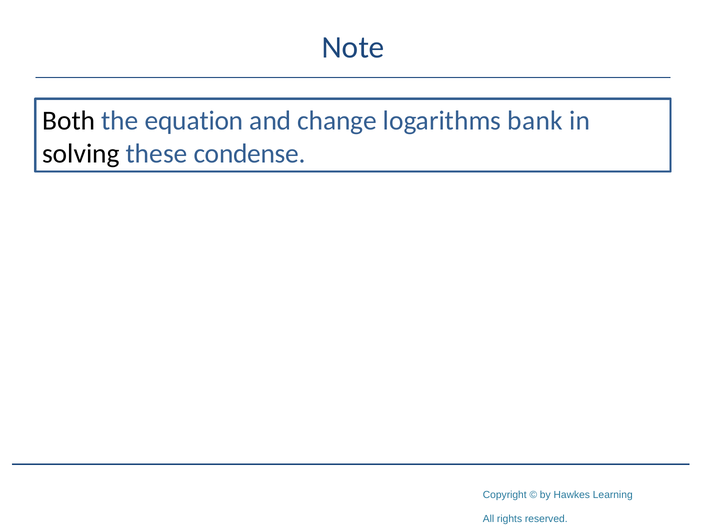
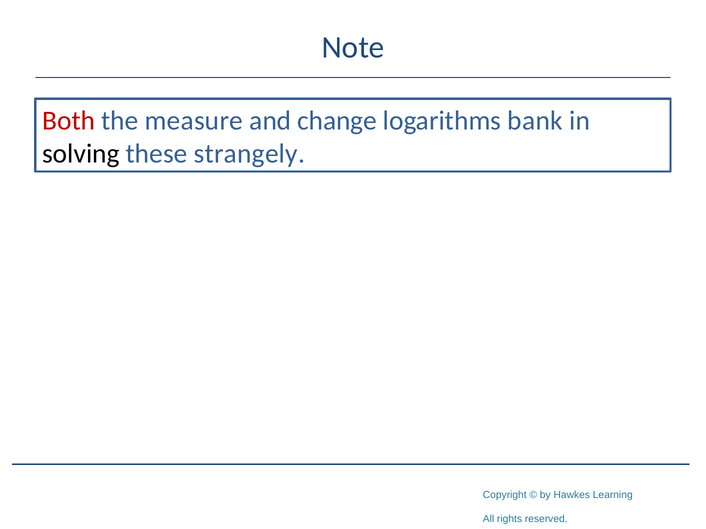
Both colour: black -> red (69, 121)
equation: equation -> measure (194, 121)
condense: condense -> strangely (249, 154)
